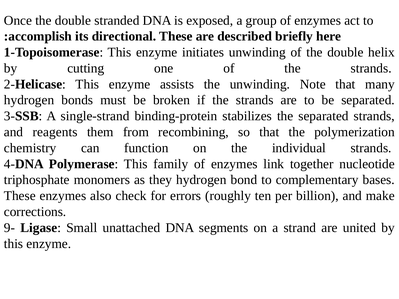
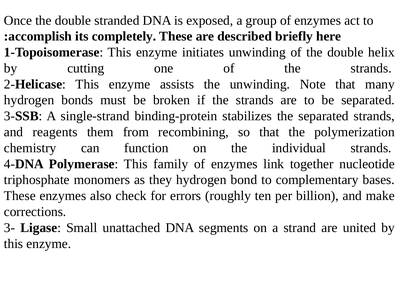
directional: directional -> completely (124, 36)
9-: 9- -> 3- (10, 228)
